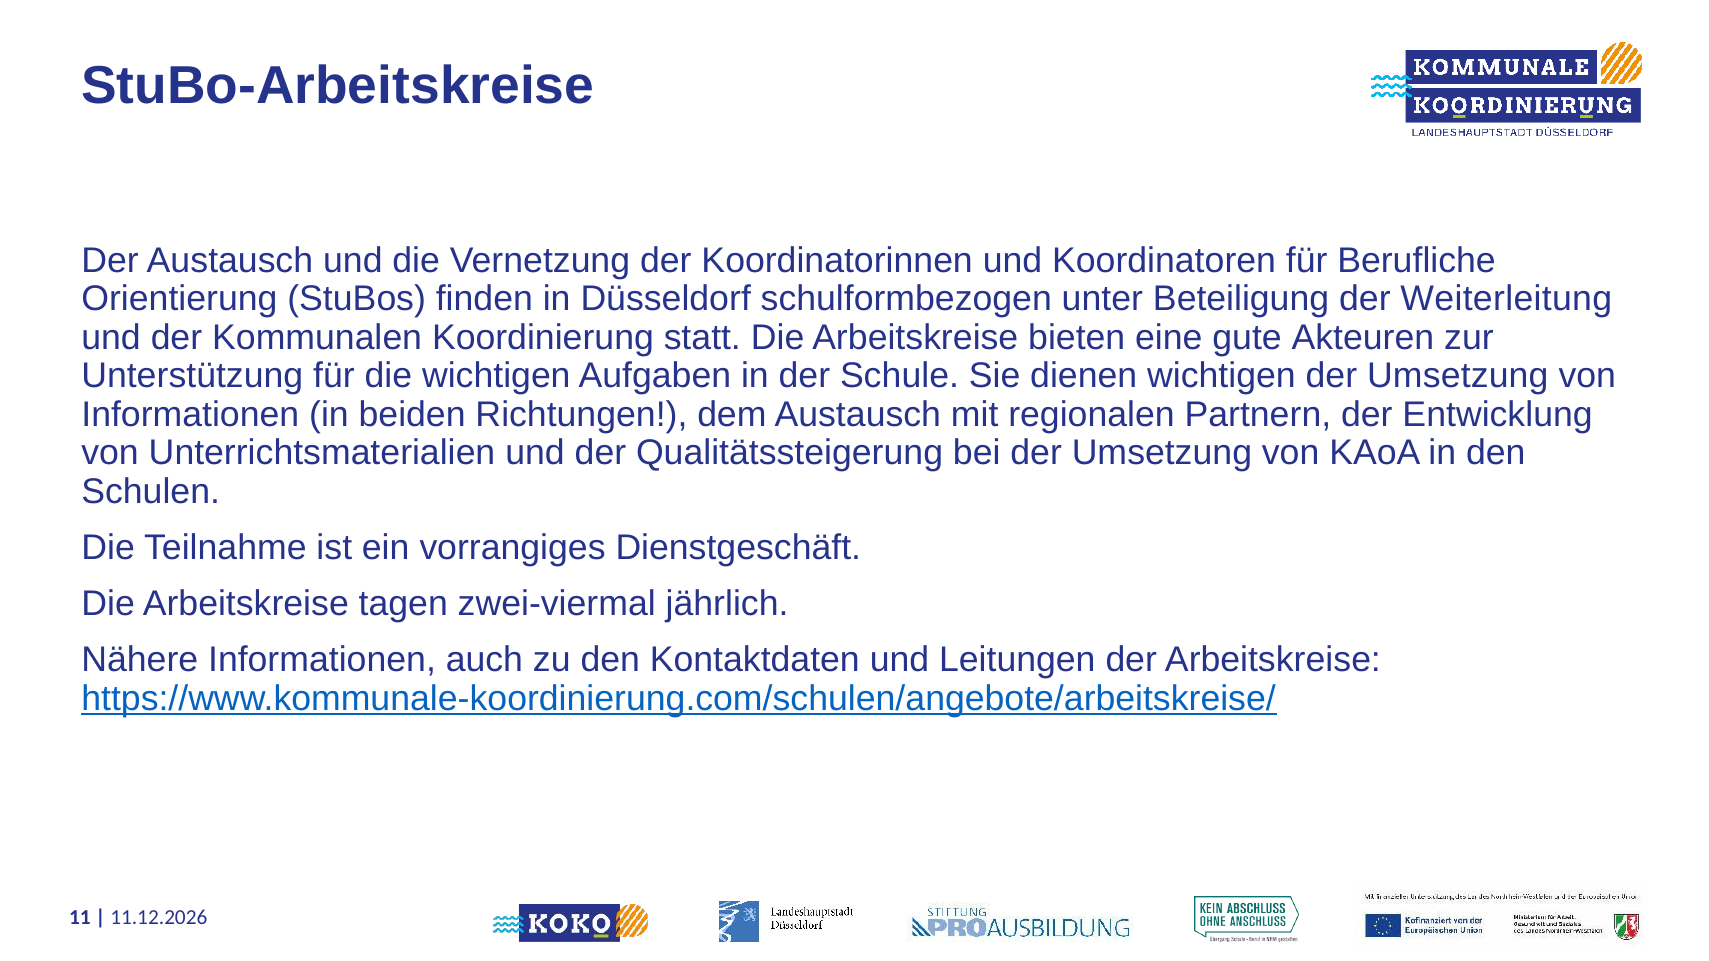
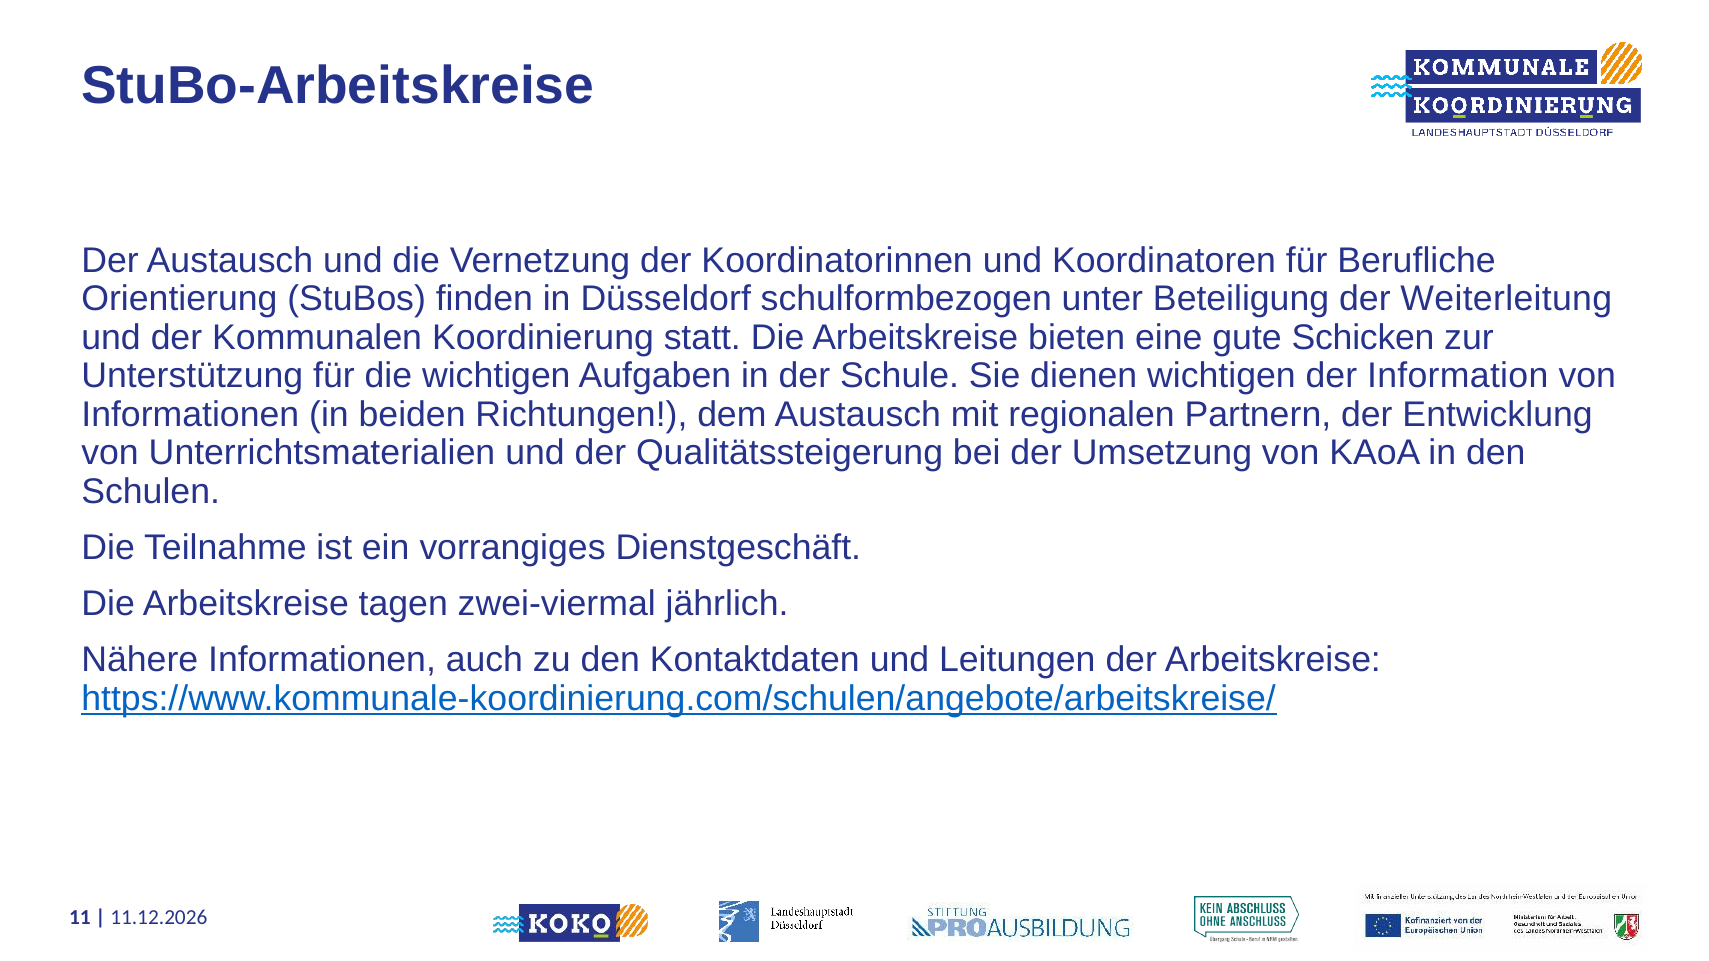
Akteuren: Akteuren -> Schicken (1363, 338)
Umsetzung: Umsetzung -> Information (1458, 376)
